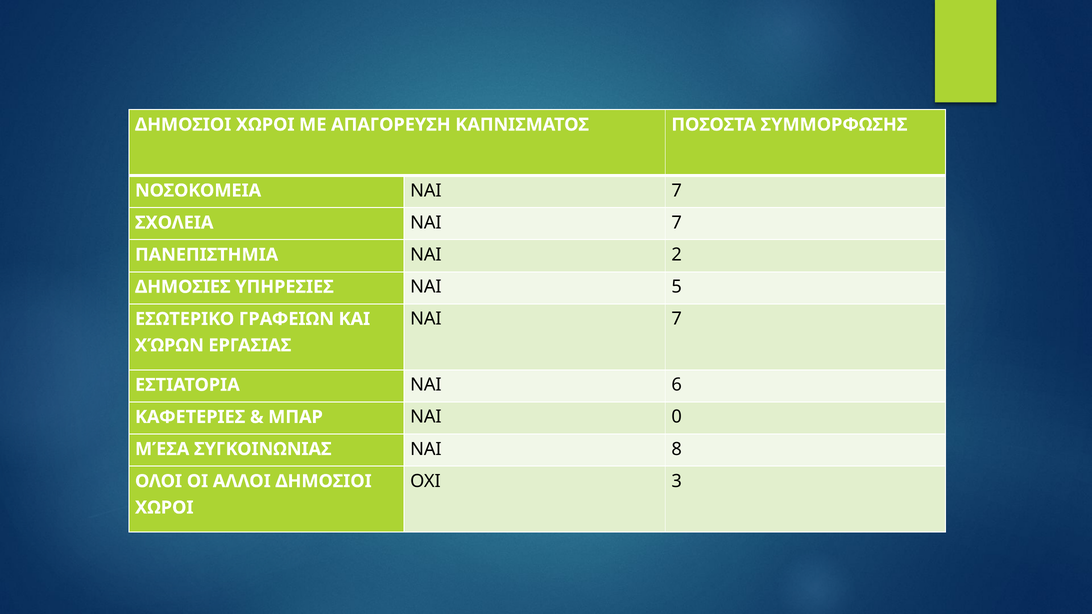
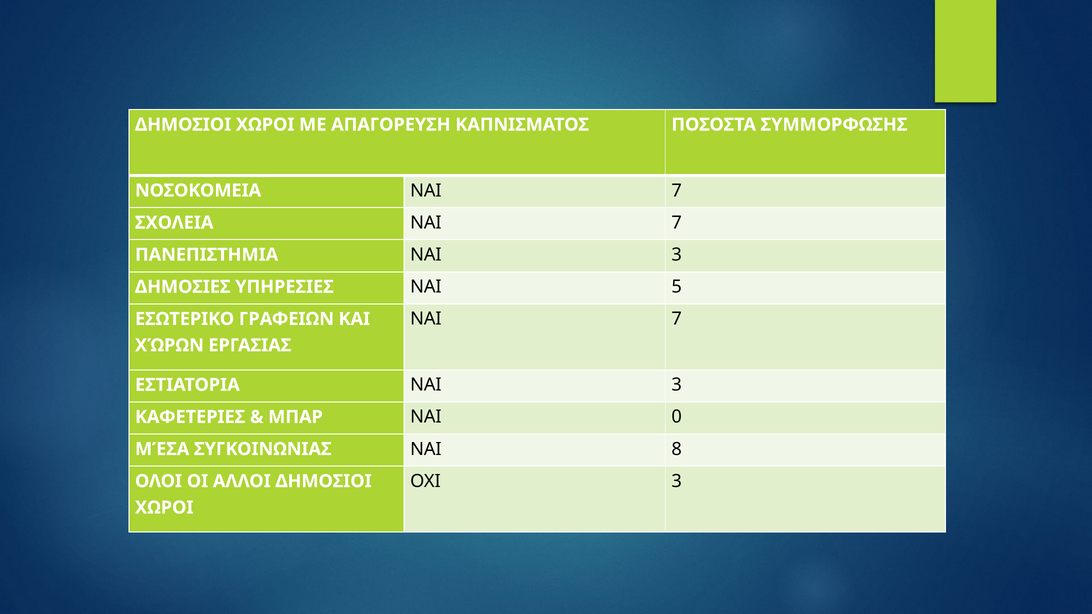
ΠΑΝΕΠΙΣΤΗΜΙΑ ΝΑΙ 2: 2 -> 3 (677, 255)
ΕΣΤΙΑΤΟΡΙΑ ΝΑΙ 6: 6 -> 3 (677, 385)
